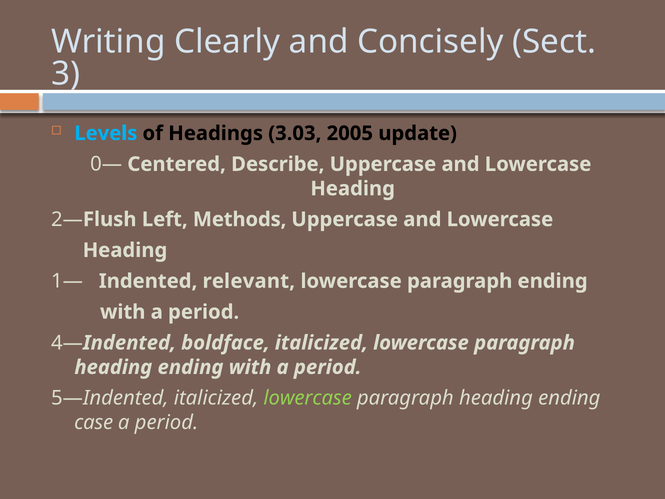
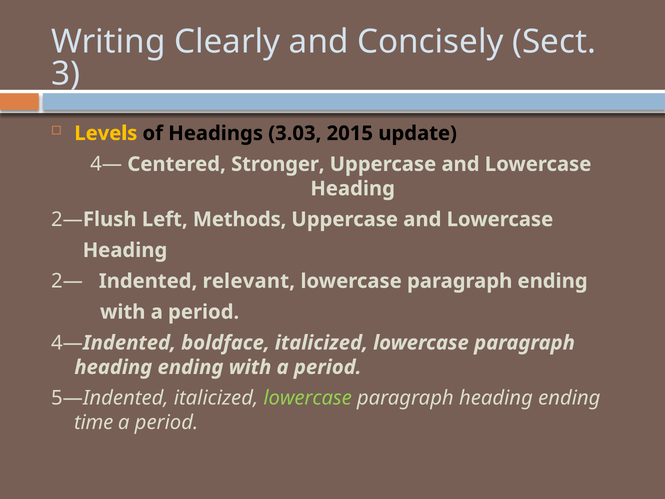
Levels colour: light blue -> yellow (106, 133)
2005: 2005 -> 2015 (350, 133)
0—: 0— -> 4— (106, 164)
Describe: Describe -> Stronger (278, 164)
1—: 1— -> 2— (67, 281)
case: case -> time (94, 422)
